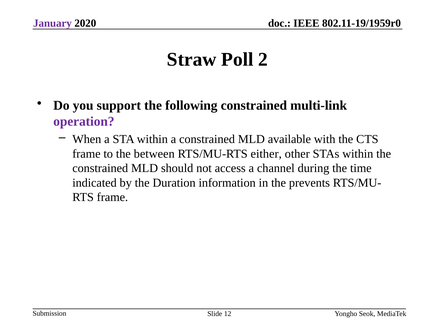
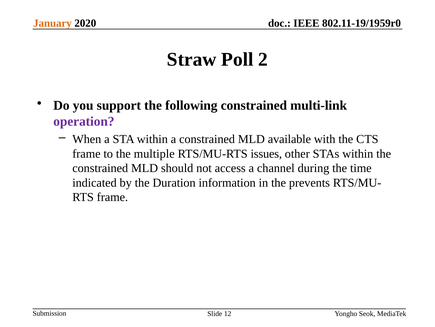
January colour: purple -> orange (52, 23)
between: between -> multiple (154, 153)
either: either -> issues (266, 153)
